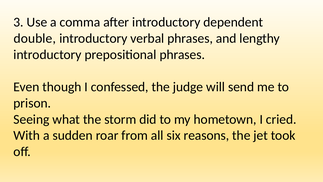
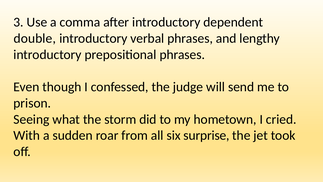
reasons: reasons -> surprise (207, 135)
